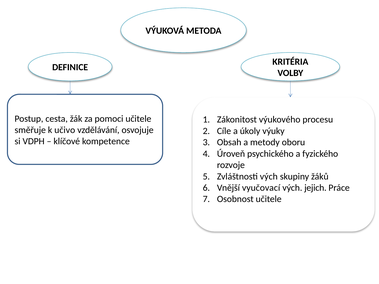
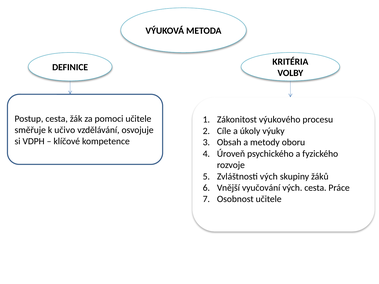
vyučovací: vyučovací -> vyučování (261, 188)
vých jejich: jejich -> cesta (315, 188)
